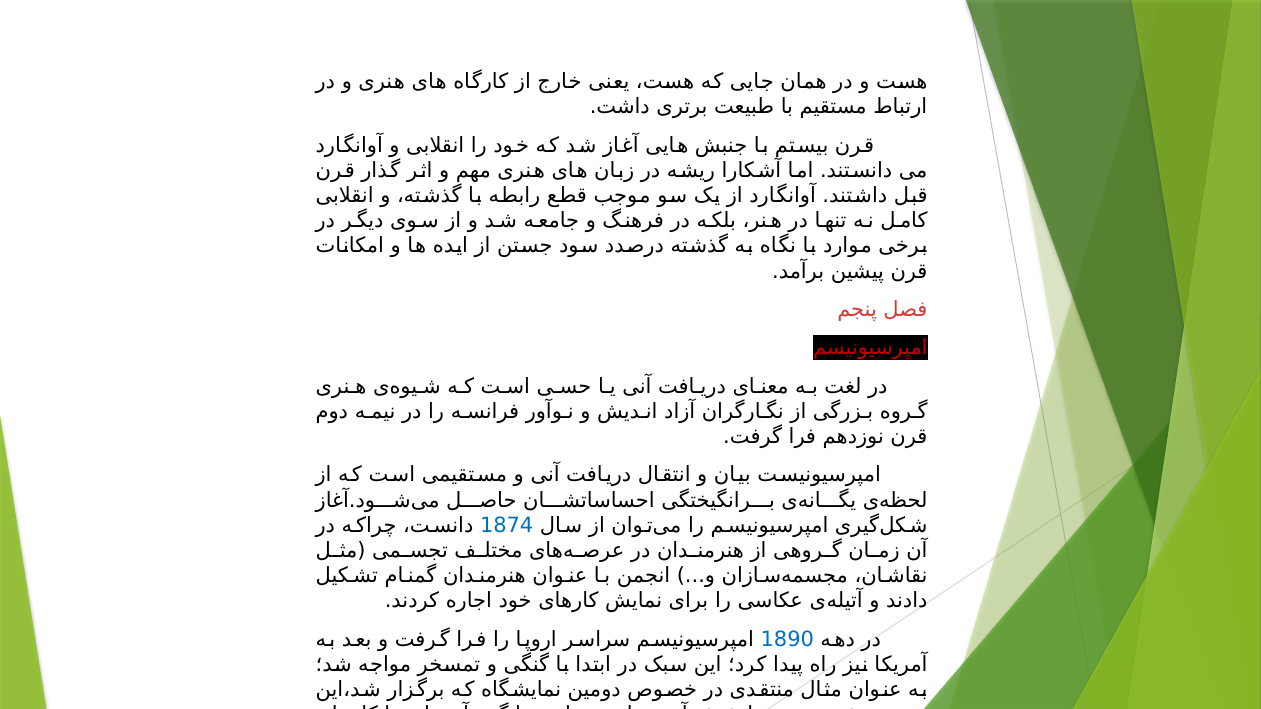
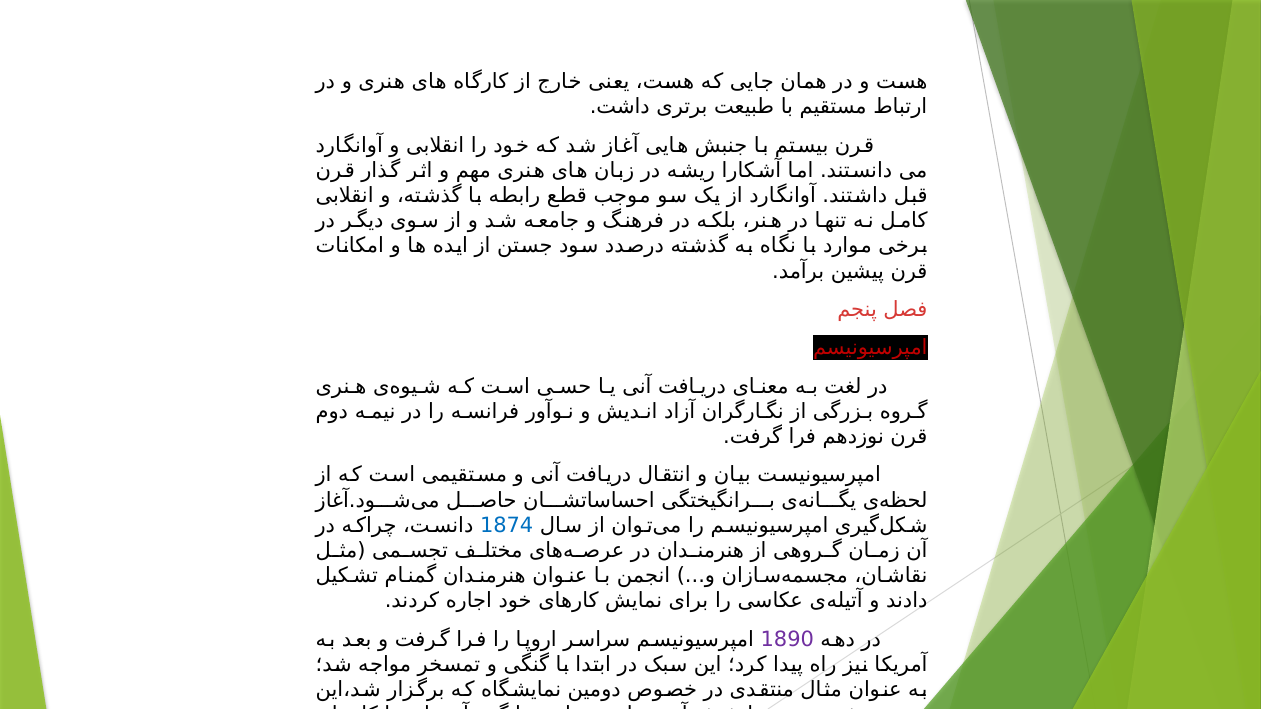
1890 colour: blue -> purple (787, 640)
